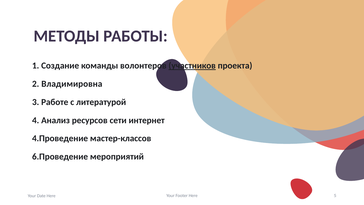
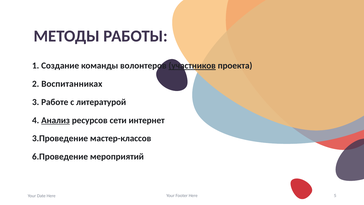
Владимировна: Владимировна -> Воспитанниках (72, 84)
Анализ underline: none -> present (56, 120)
4.Проведение: 4.Проведение -> 3.Проведение (60, 138)
